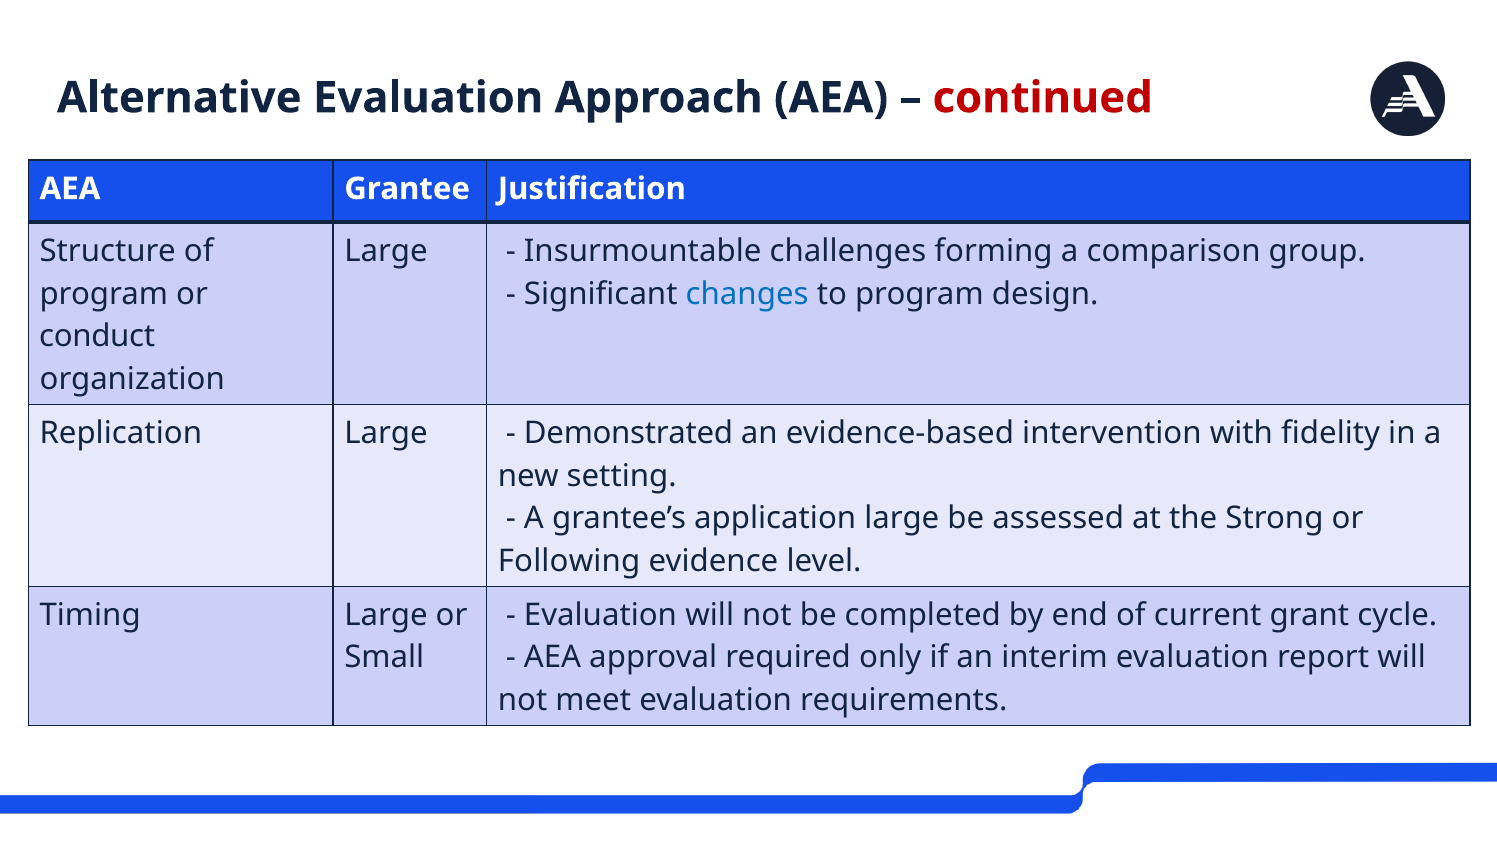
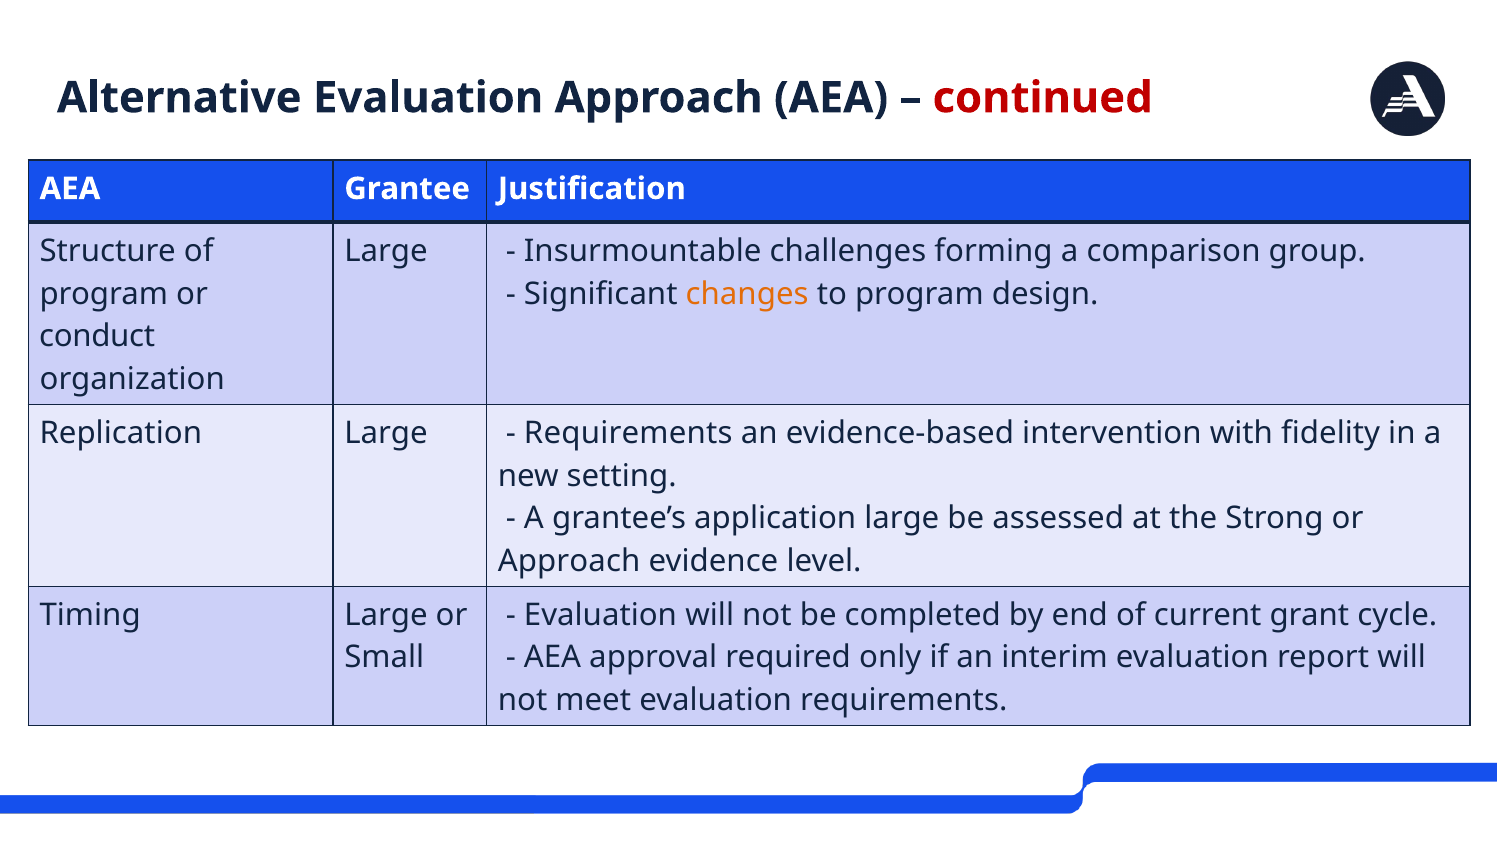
changes colour: blue -> orange (747, 294)
Demonstrated: Demonstrated -> Requirements (628, 433)
Following: Following -> Approach (569, 561)
